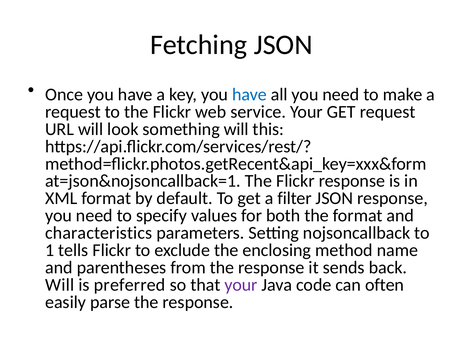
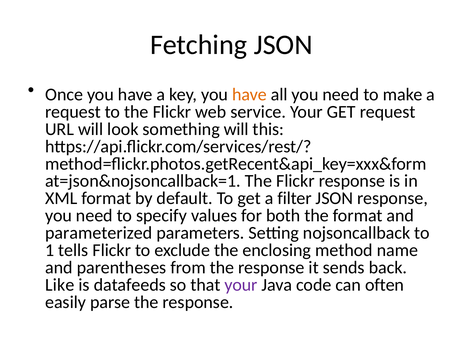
have colour: blue -> orange (249, 95)
characteristics: characteristics -> parameterized (99, 233)
Will: Will -> Like (60, 285)
preferred: preferred -> datafeeds (130, 285)
